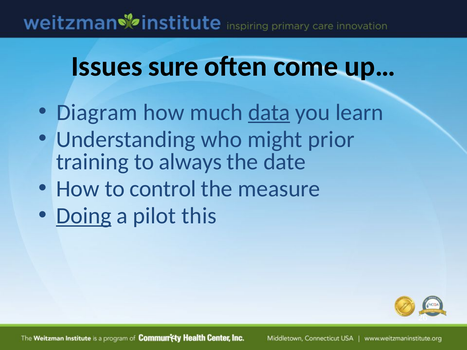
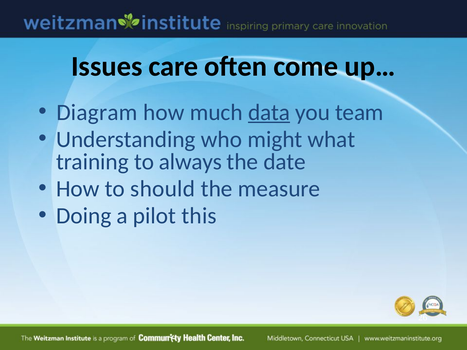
sure: sure -> care (173, 66)
learn: learn -> team (359, 112)
prior: prior -> what (331, 139)
control: control -> should (163, 189)
Doing underline: present -> none (84, 216)
